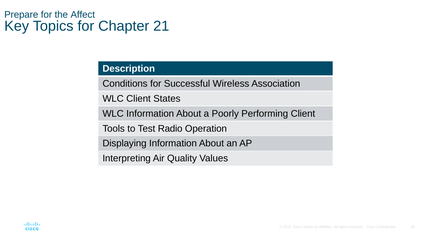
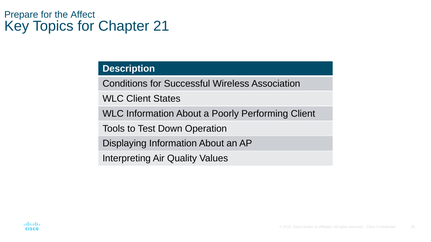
Radio: Radio -> Down (170, 129)
